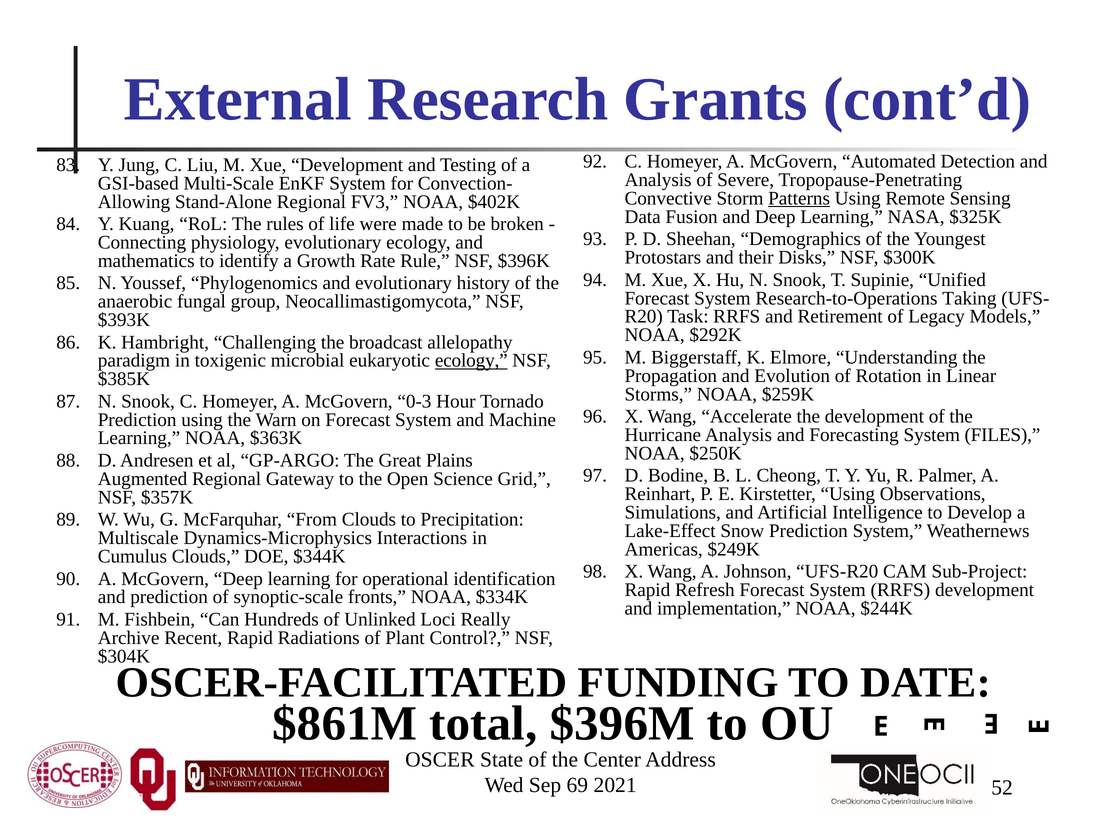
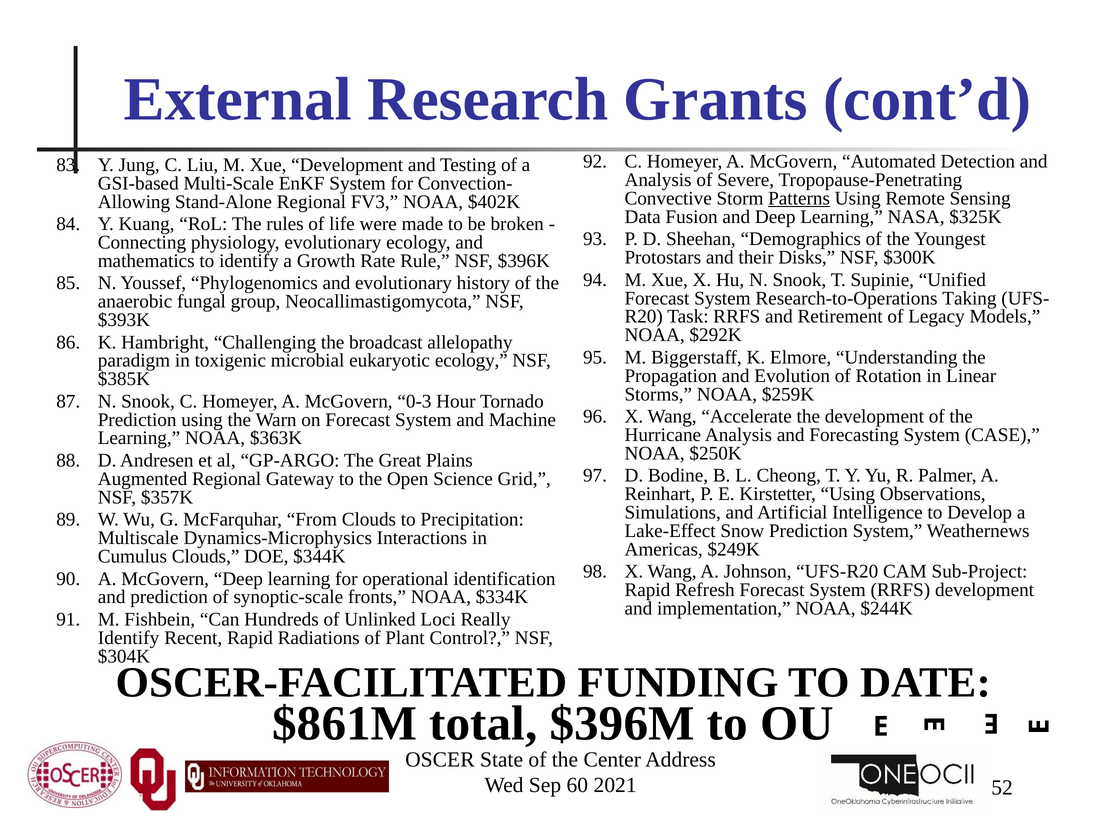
ecology underline: present -> none (471, 361)
FILES: FILES -> CASE (1002, 435)
Archive: Archive -> Identify (129, 638)
69: 69 -> 60 (577, 786)
